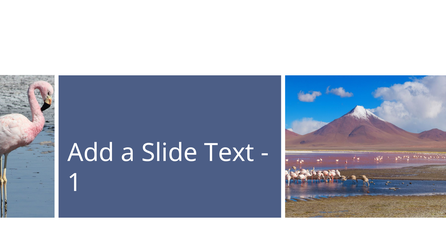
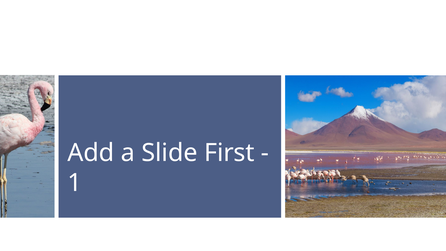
Text: Text -> First (229, 153)
